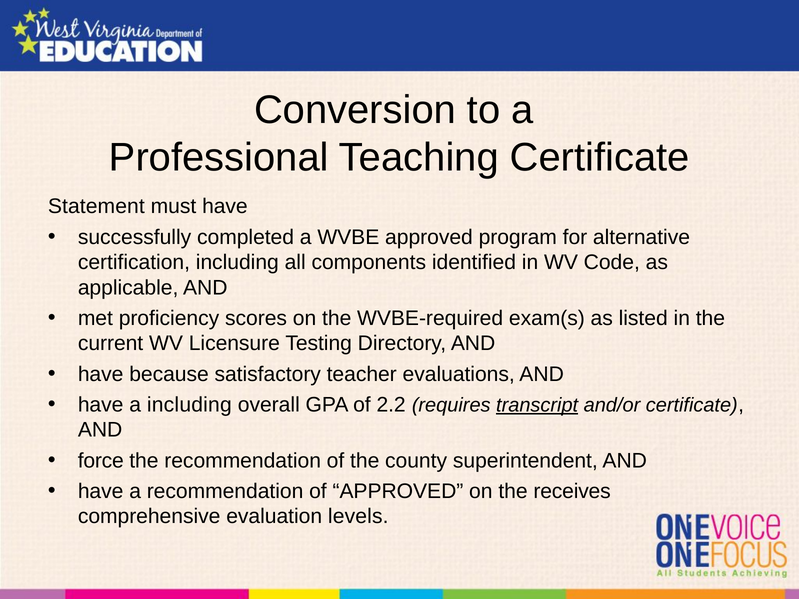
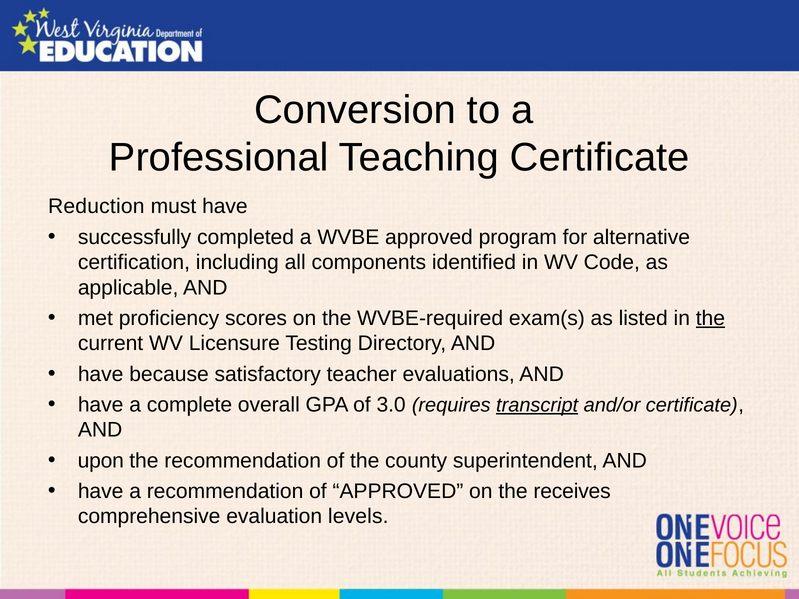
Statement: Statement -> Reduction (96, 207)
the underline: none -> present (710, 318)
a including: including -> complete (189, 405)
2.2: 2.2 -> 3.0 (391, 405)
force: force -> upon (101, 461)
